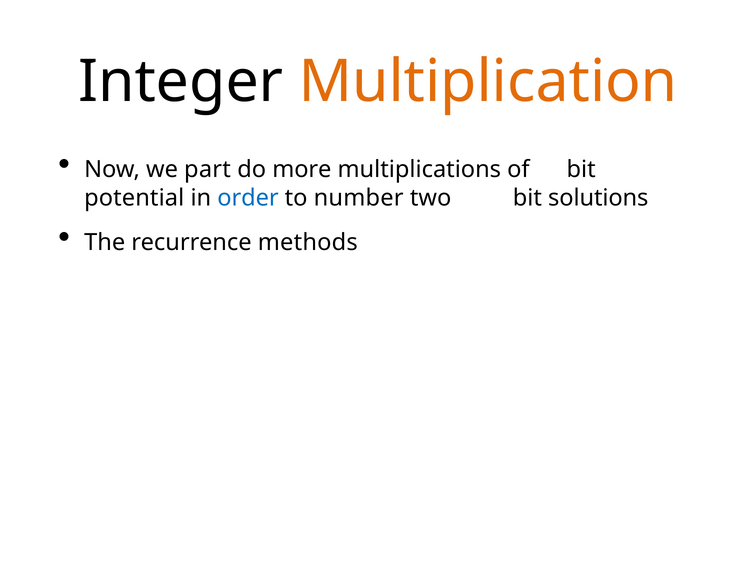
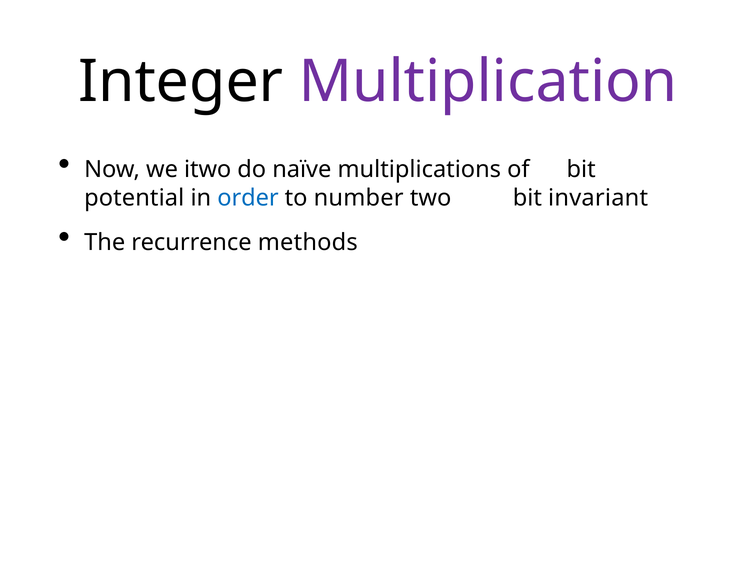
Multiplication colour: orange -> purple (488, 82)
part: part -> itwo (208, 169)
more: more -> naïve (302, 169)
solutions: solutions -> invariant (598, 198)
